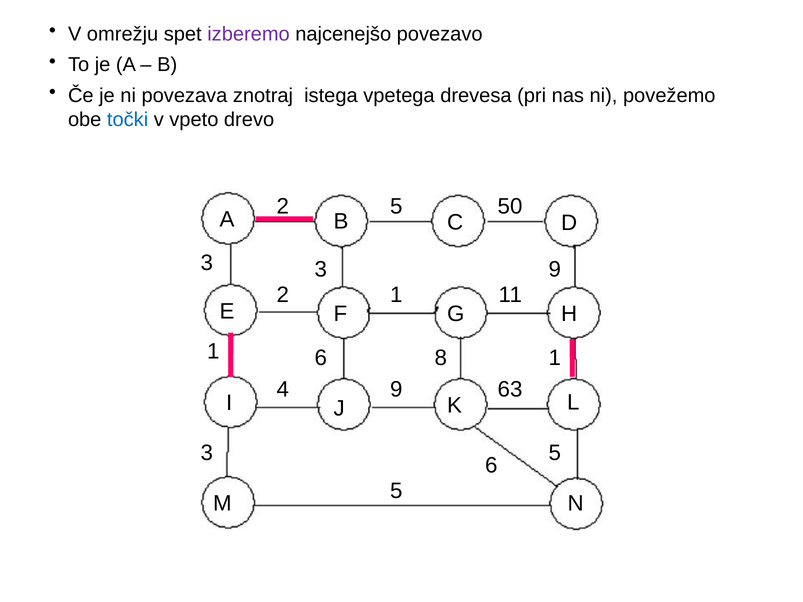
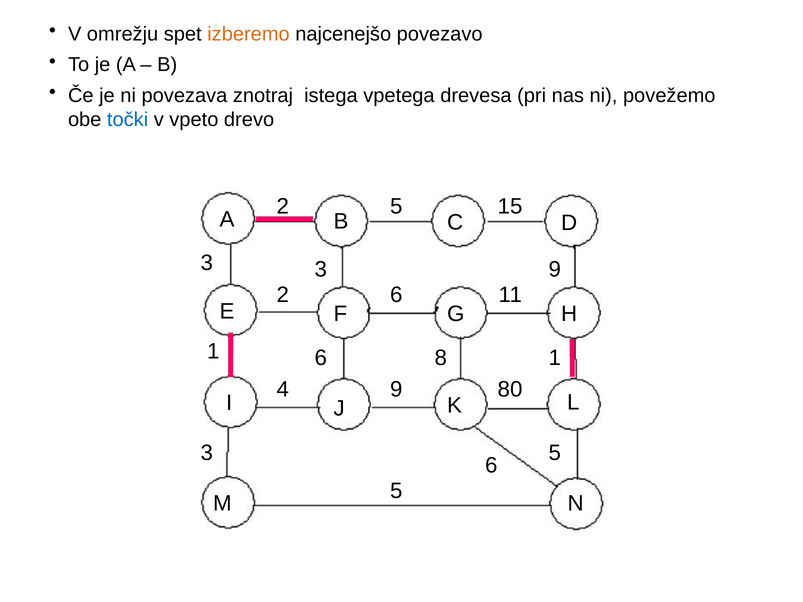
izberemo colour: purple -> orange (249, 34)
50: 50 -> 15 (510, 206)
2 1: 1 -> 6 (397, 295)
63: 63 -> 80 (510, 390)
